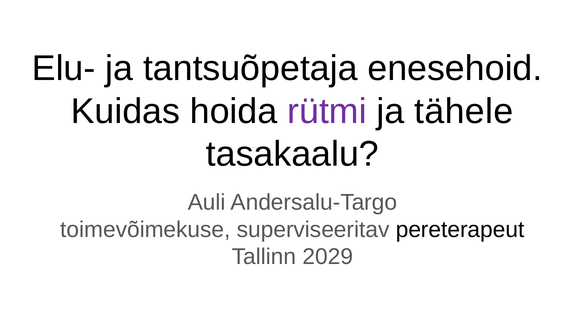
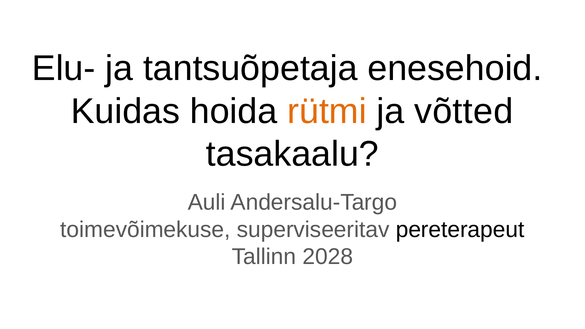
rütmi colour: purple -> orange (327, 111)
tähele: tähele -> võtted (464, 111)
2029: 2029 -> 2028 (328, 257)
